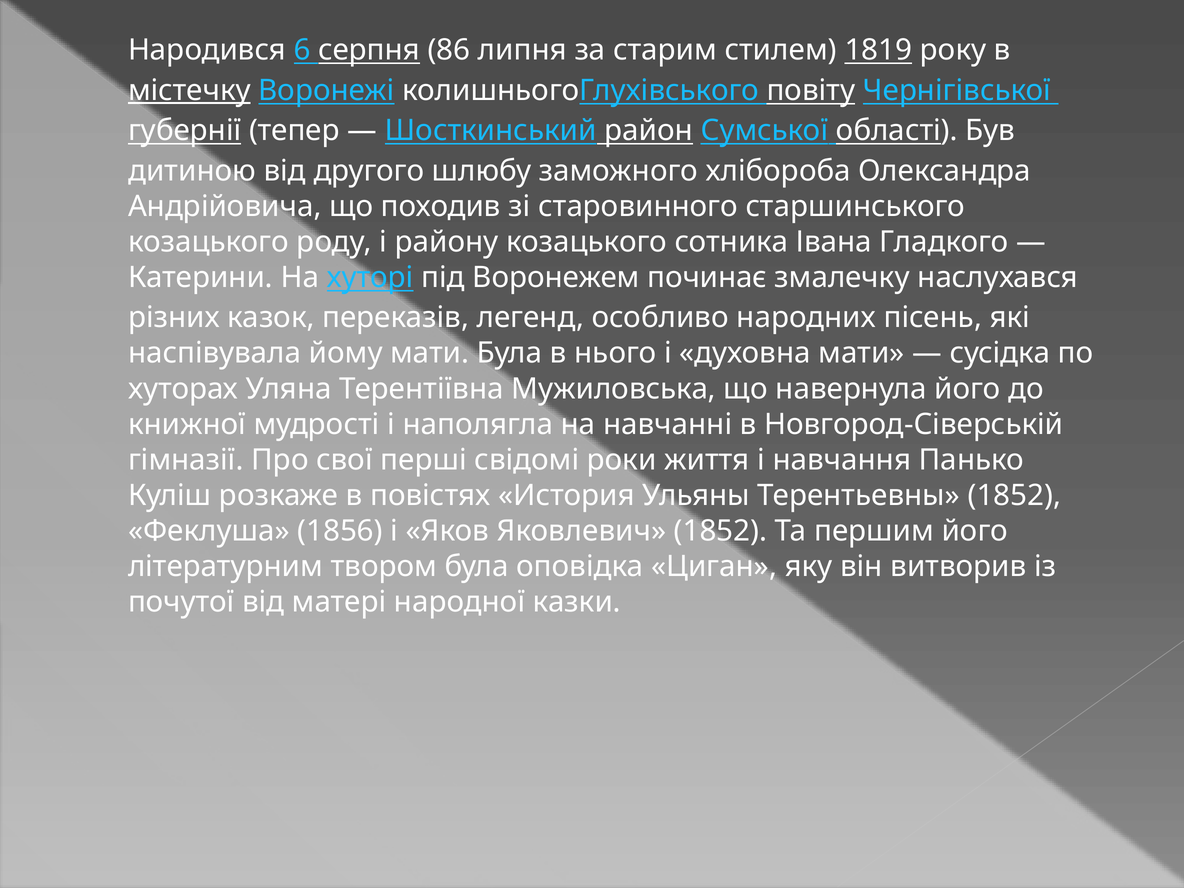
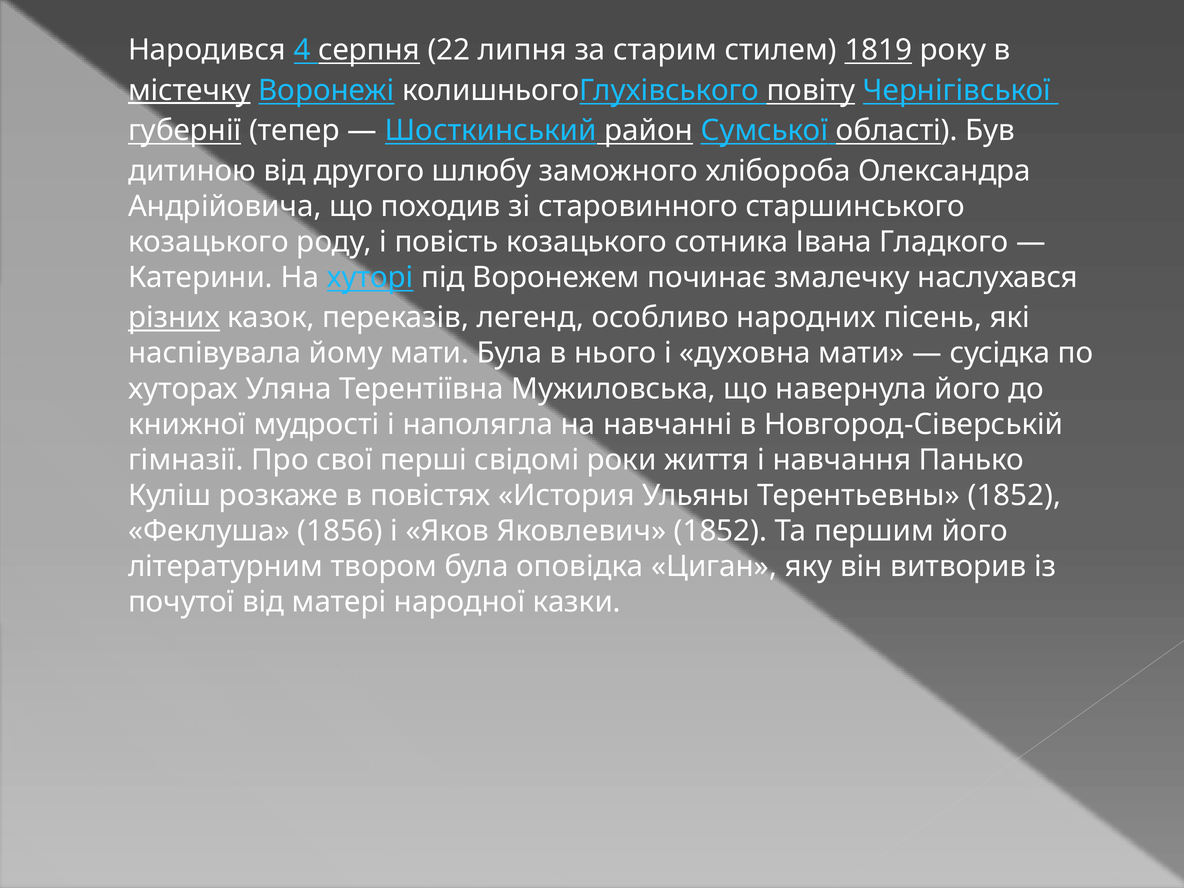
6: 6 -> 4 (302, 50)
86: 86 -> 22 (449, 50)
району: району -> повість (447, 242)
різних underline: none -> present (174, 318)
